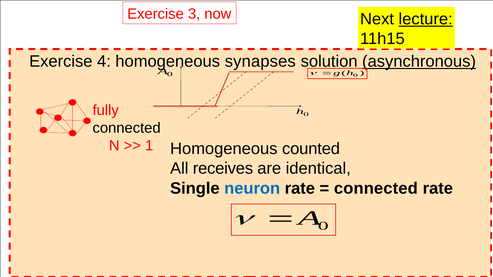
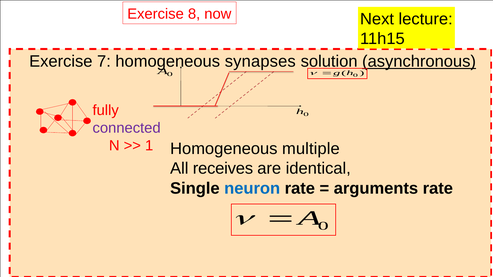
3: 3 -> 8 (194, 14)
lecture underline: present -> none (426, 19)
4: 4 -> 7 (104, 62)
connected colour: black -> purple (127, 128)
counted: counted -> multiple (311, 149)
connected: connected -> arguments (376, 188)
